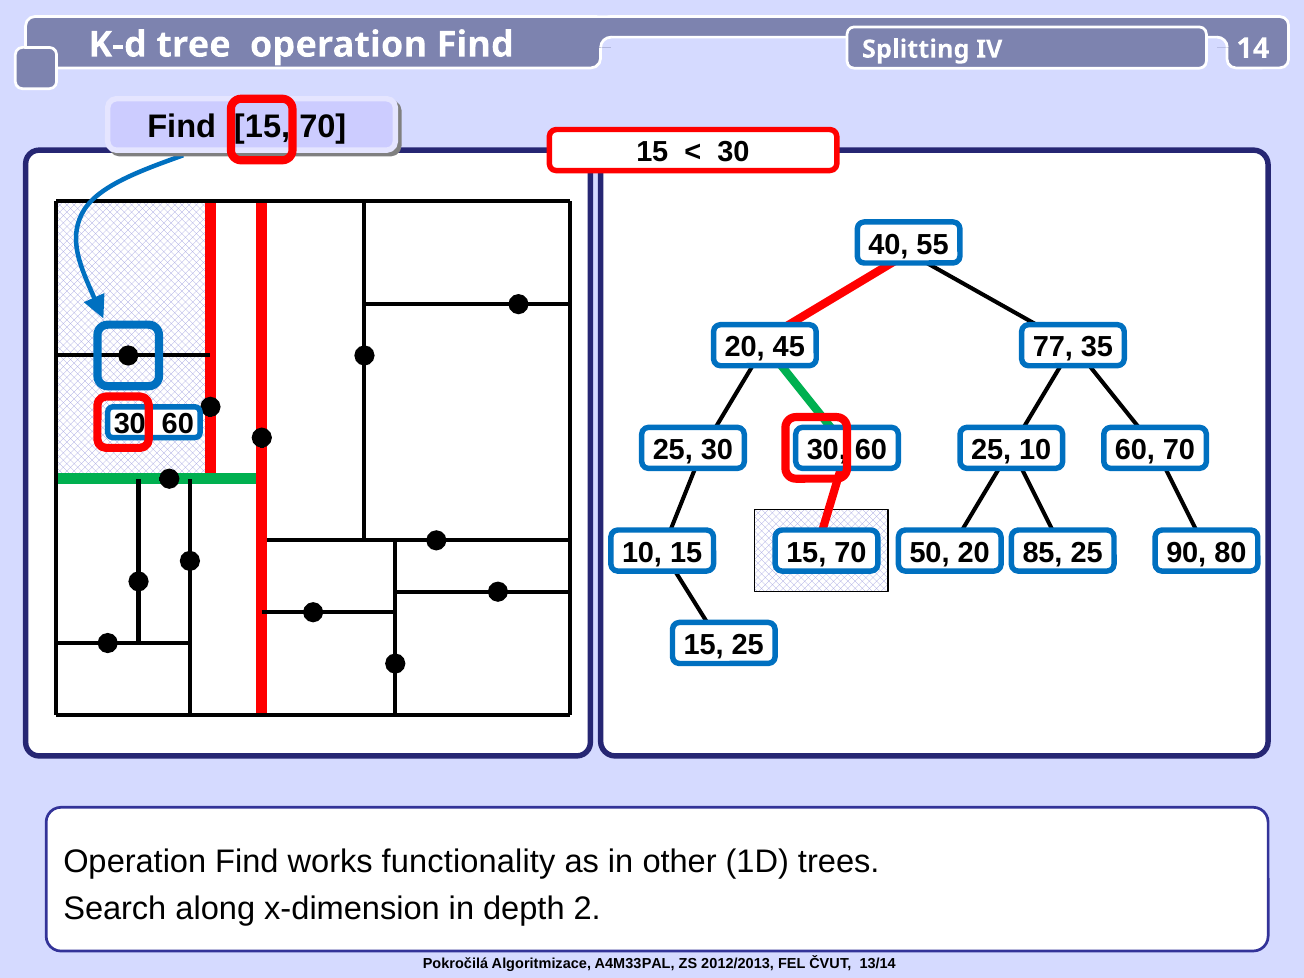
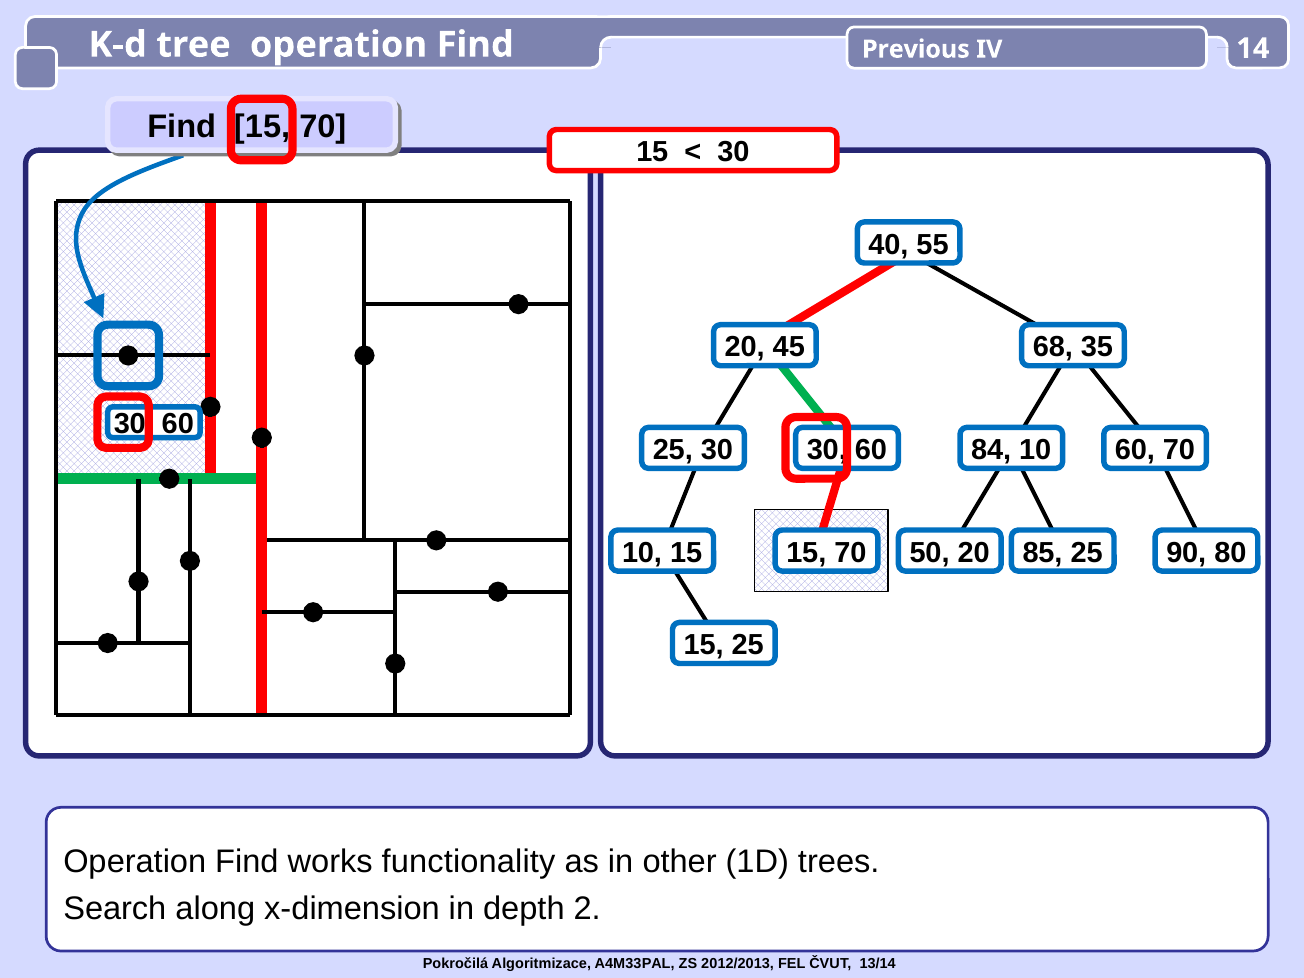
Splitting: Splitting -> Previous (916, 49)
77: 77 -> 68 (1053, 347)
25: 25 -> 84 (991, 450)
